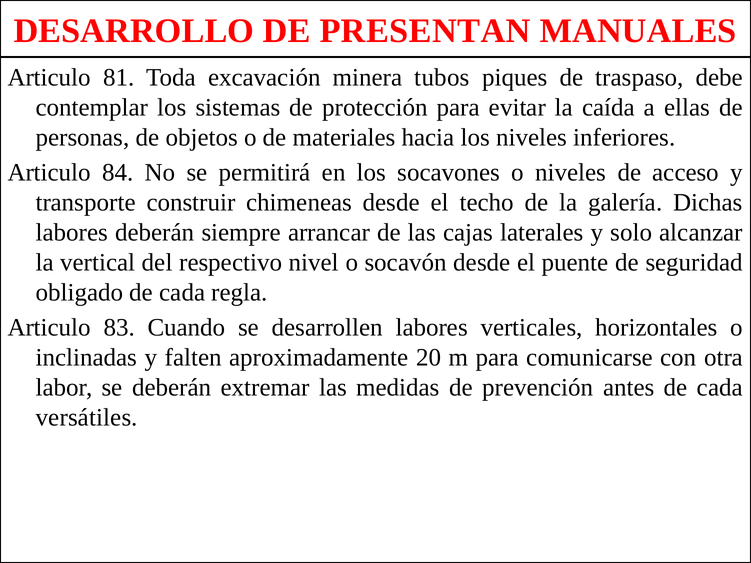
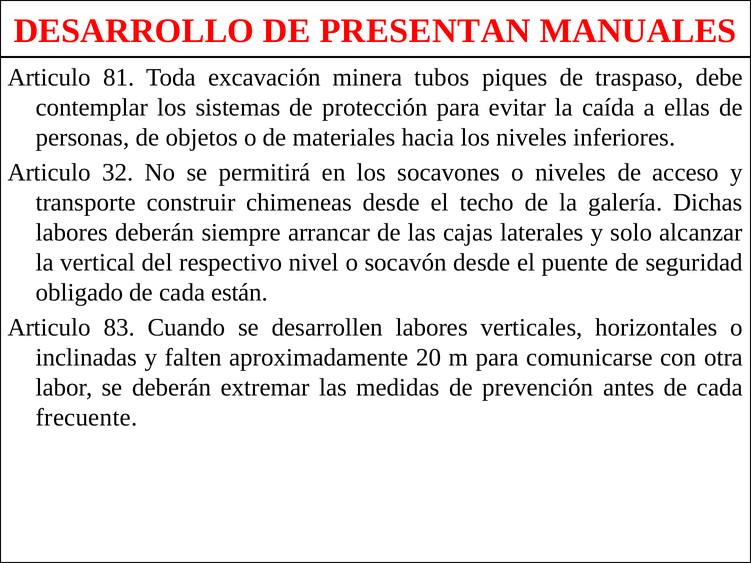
84: 84 -> 32 (118, 173)
regla: regla -> están (240, 293)
versátiles: versátiles -> frecuente (87, 418)
